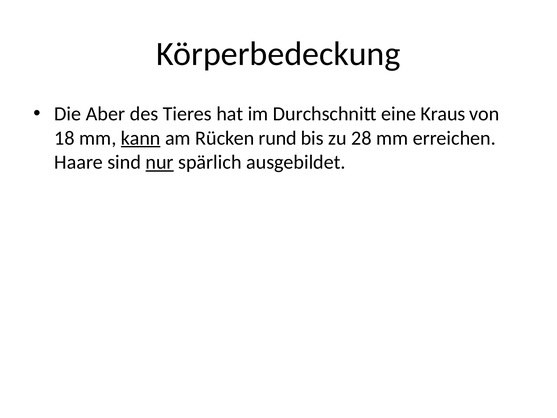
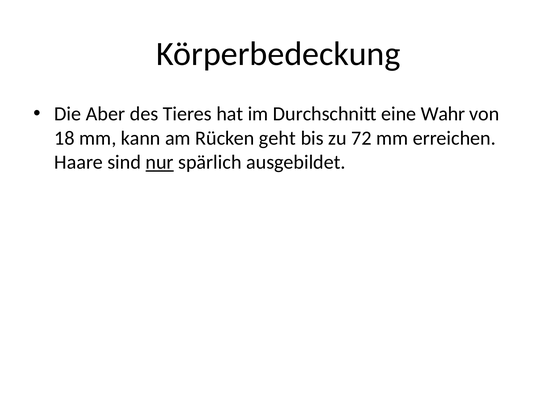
Kraus: Kraus -> Wahr (443, 114)
kann underline: present -> none (141, 138)
rund: rund -> geht (277, 138)
28: 28 -> 72 (361, 138)
